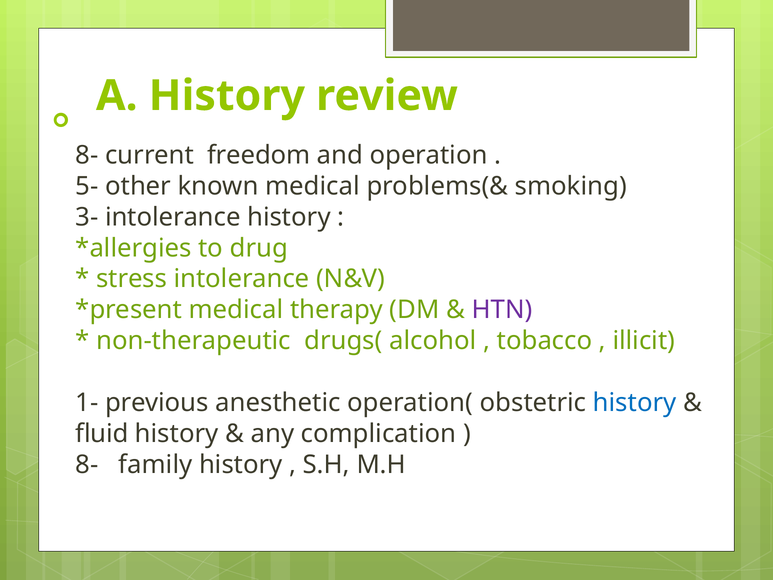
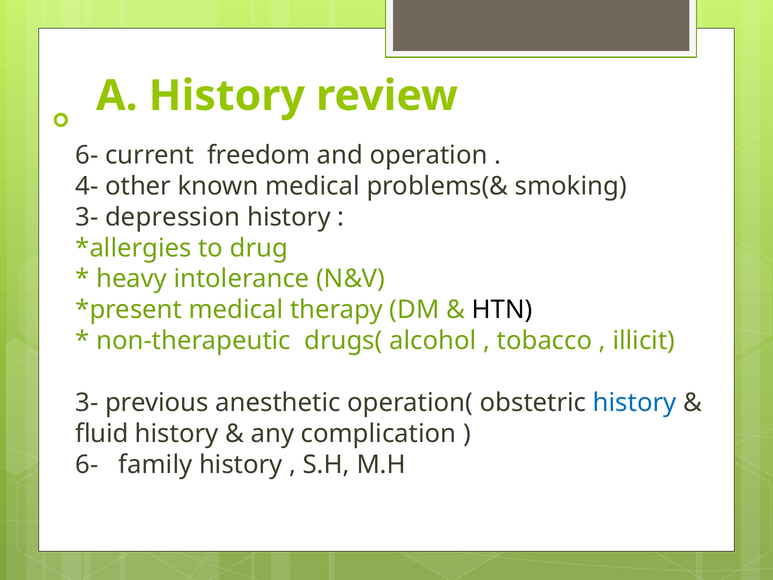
8-: 8- -> 6- (87, 155)
5-: 5- -> 4- (87, 186)
3- intolerance: intolerance -> depression (173, 217)
stress: stress -> heavy (132, 279)
HTN colour: purple -> black (502, 310)
1-: 1- -> 3- (87, 402)
8-: 8- -> 6- (87, 464)
